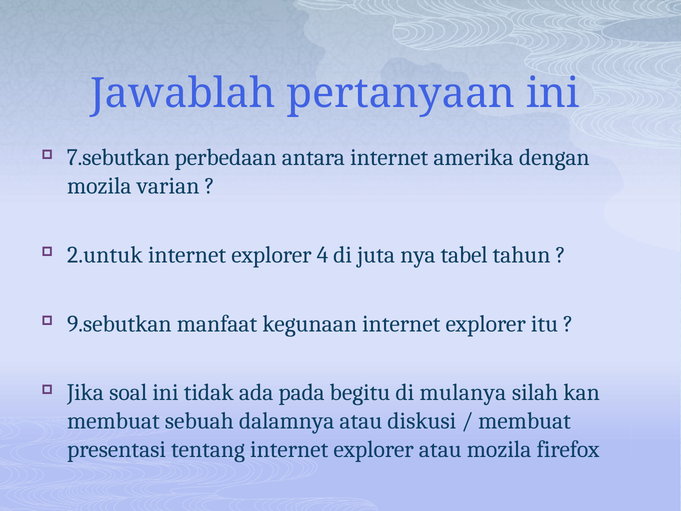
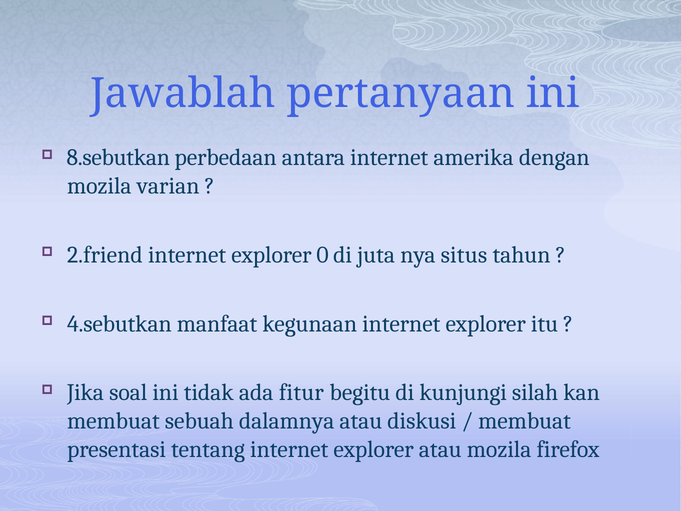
7.sebutkan: 7.sebutkan -> 8.sebutkan (118, 158)
2.untuk: 2.untuk -> 2.friend (105, 255)
4: 4 -> 0 (323, 255)
tabel: tabel -> situs (464, 255)
9.sebutkan: 9.sebutkan -> 4.sebutkan (119, 324)
pada: pada -> fitur (301, 392)
mulanya: mulanya -> kunjungi (463, 392)
